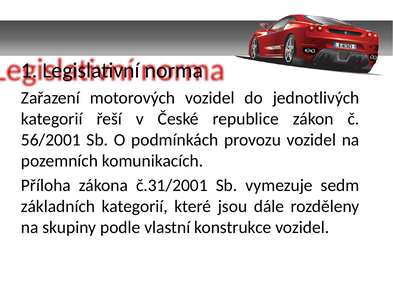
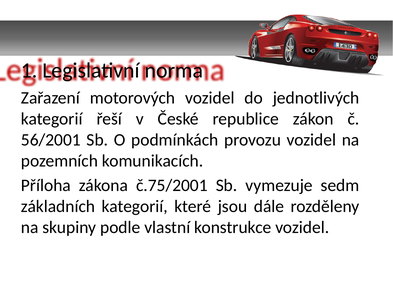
č.31/2001: č.31/2001 -> č.75/2001 (172, 185)
